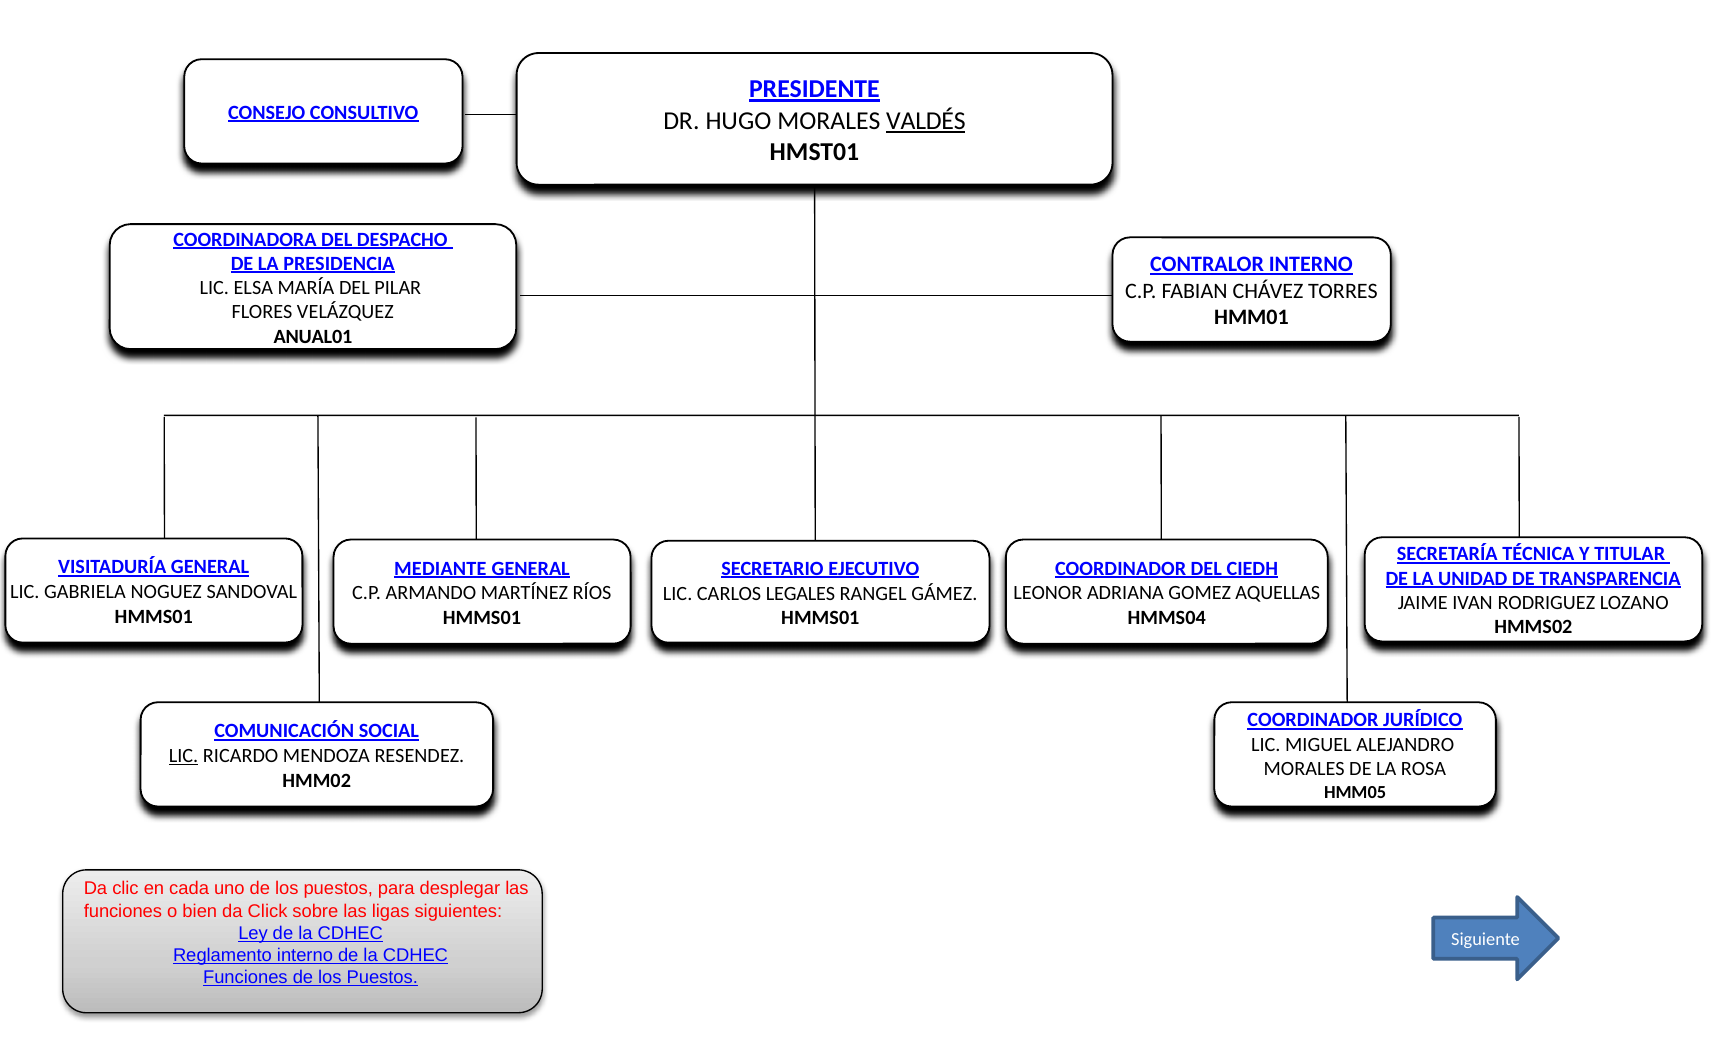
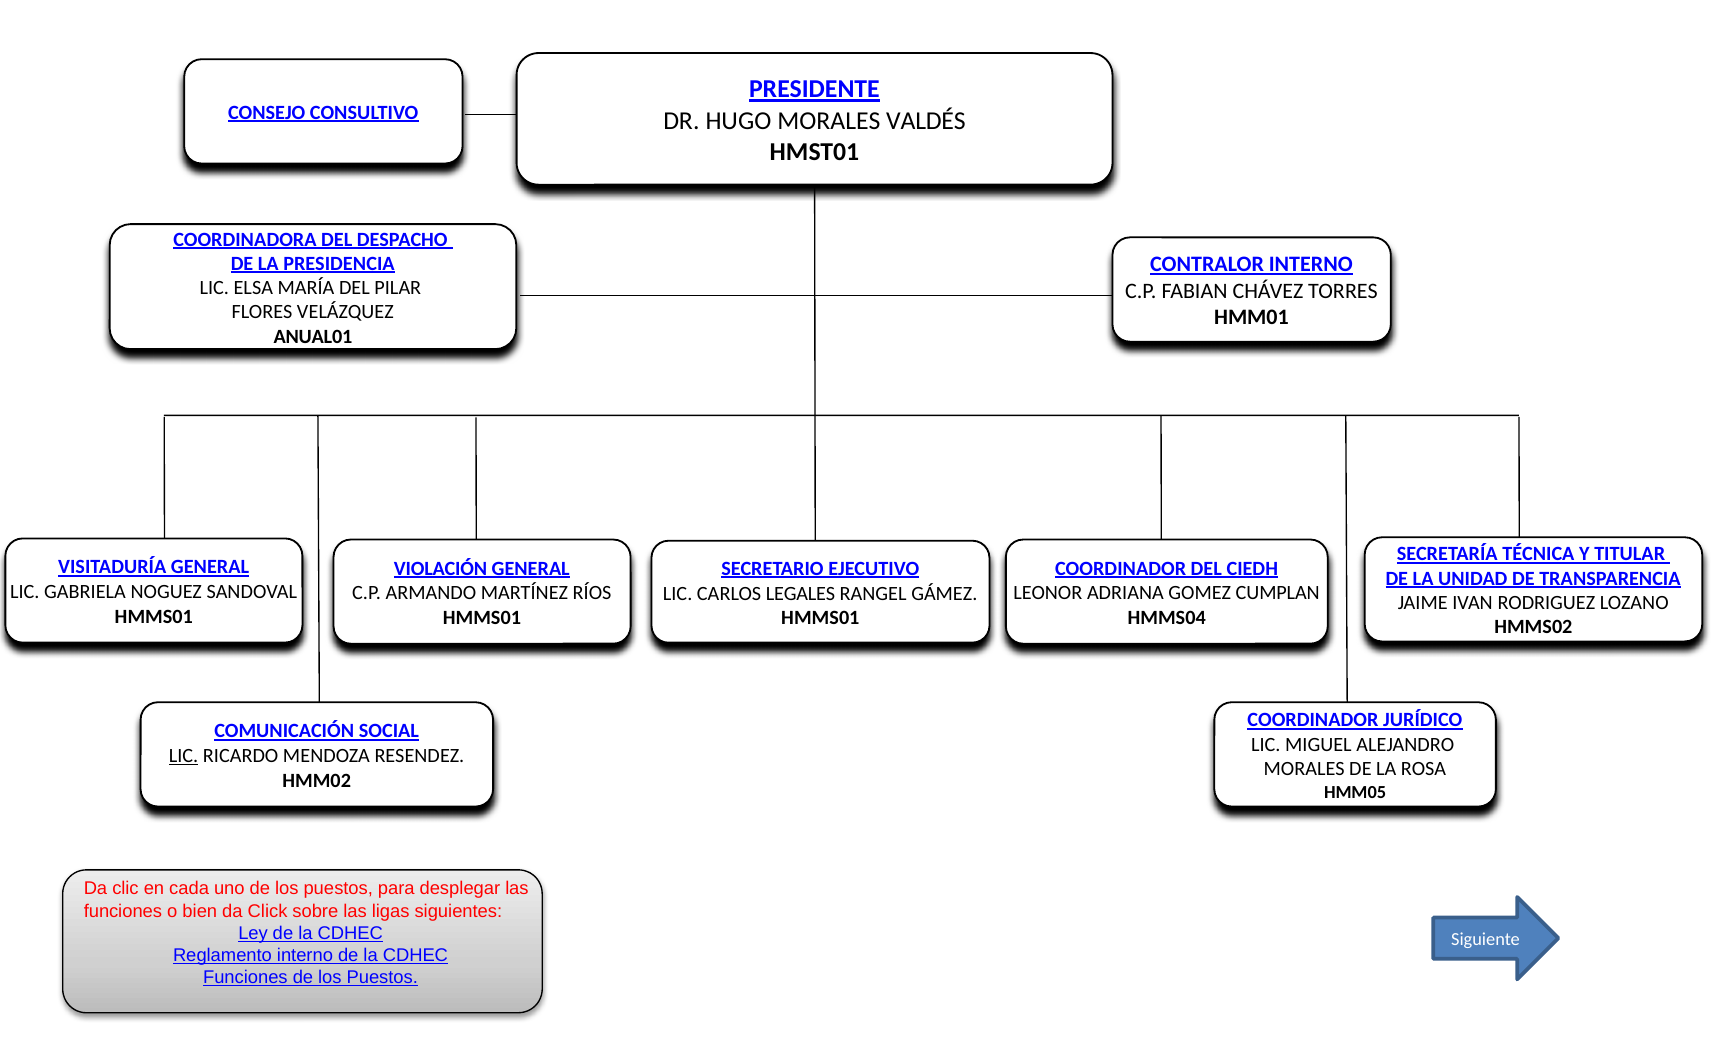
VALDÉS underline: present -> none (926, 121)
MEDIANTE: MEDIANTE -> VIOLACIÓN (441, 569)
AQUELLAS: AQUELLAS -> CUMPLAN (1278, 594)
